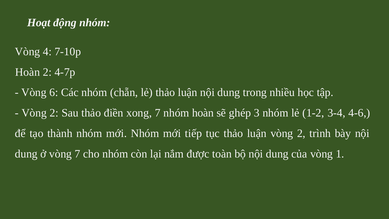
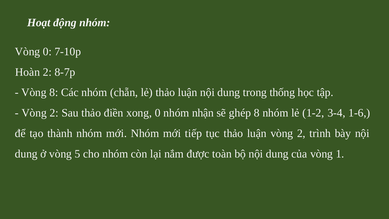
Vòng 4: 4 -> 0 (47, 52)
4-7p: 4-7p -> 8-7p (65, 72)
Vòng 6: 6 -> 8 (54, 92)
nhiều: nhiều -> thống (282, 92)
xong 7: 7 -> 0 (158, 113)
nhóm hoàn: hoàn -> nhận (203, 113)
ghép 3: 3 -> 8 (257, 113)
4-6: 4-6 -> 1-6 (359, 113)
vòng 7: 7 -> 5 (78, 154)
